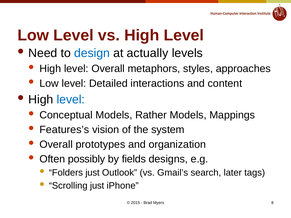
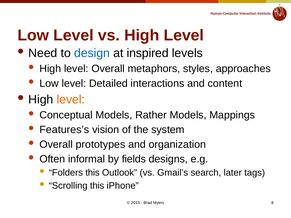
actually: actually -> inspired (148, 53)
level colour: blue -> orange (71, 100)
possibly: possibly -> informal (87, 159)
Folders just: just -> this (92, 173)
Scrolling just: just -> this (97, 186)
